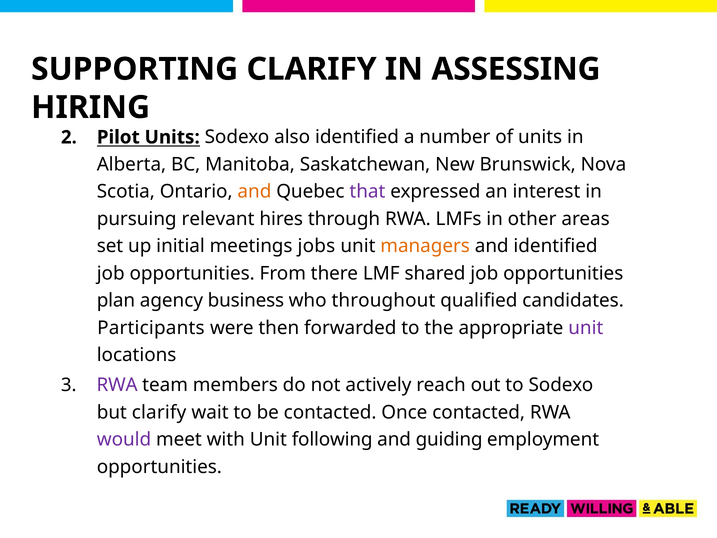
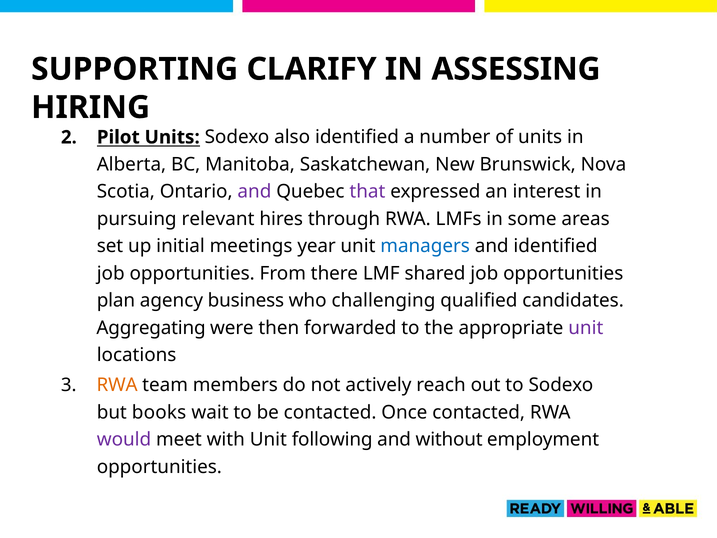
and colour: orange -> purple (254, 192)
other: other -> some (532, 219)
jobs: jobs -> year (317, 246)
managers colour: orange -> blue (425, 246)
throughout: throughout -> challenging (383, 300)
Participants: Participants -> Aggregating (151, 328)
RWA colour: purple -> orange (117, 385)
but clarify: clarify -> books (159, 412)
guiding: guiding -> without (449, 439)
